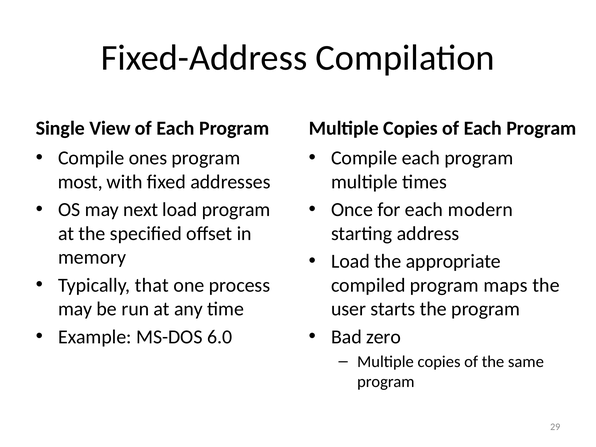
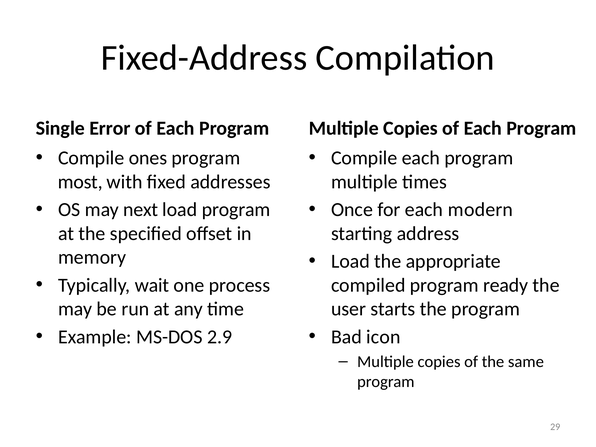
View: View -> Error (110, 128)
that: that -> wait (152, 285)
maps: maps -> ready (506, 285)
6.0: 6.0 -> 2.9 (220, 337)
zero: zero -> icon (383, 337)
